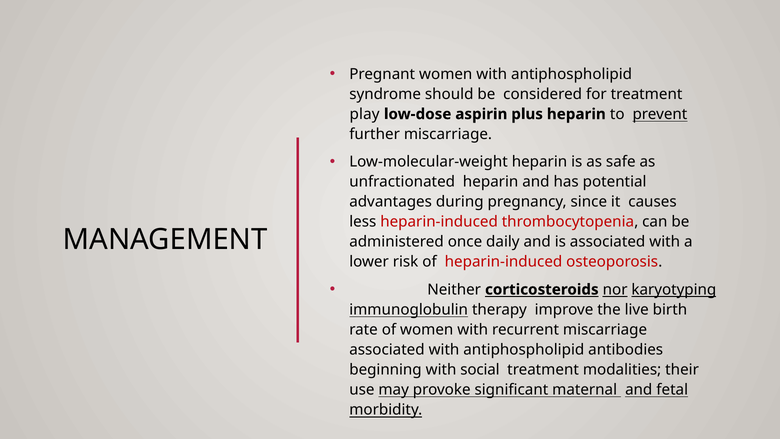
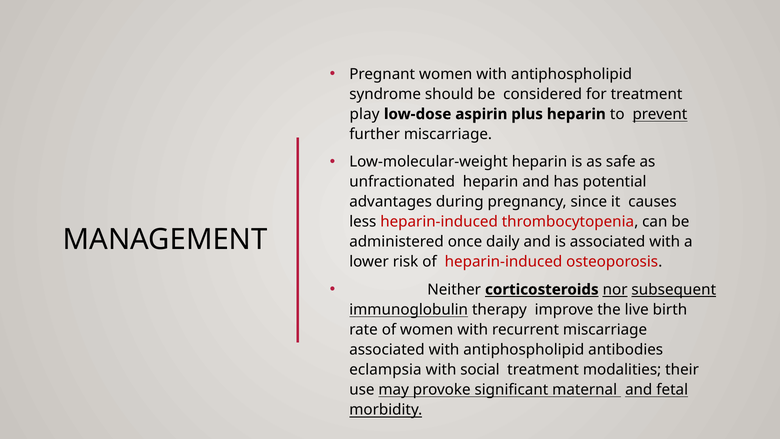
karyotyping: karyotyping -> subsequent (674, 289)
beginning: beginning -> eclampsia (385, 370)
